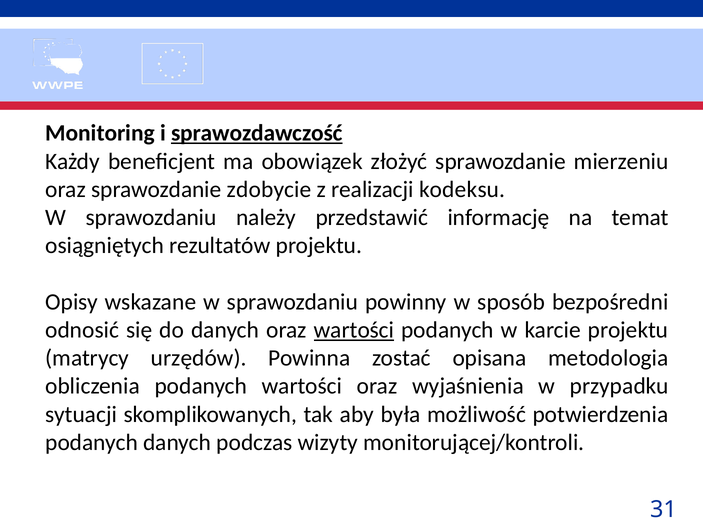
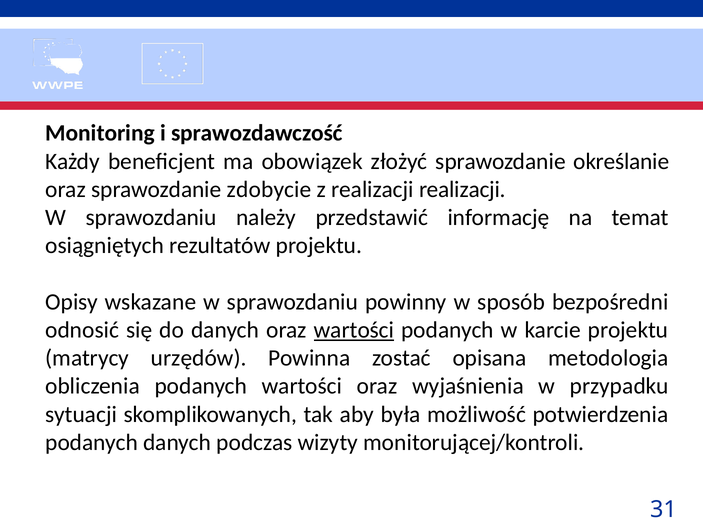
sprawozdawczość underline: present -> none (257, 133)
mierzeniu: mierzeniu -> określanie (621, 161)
realizacji kodeksu: kodeksu -> realizacji (462, 190)
